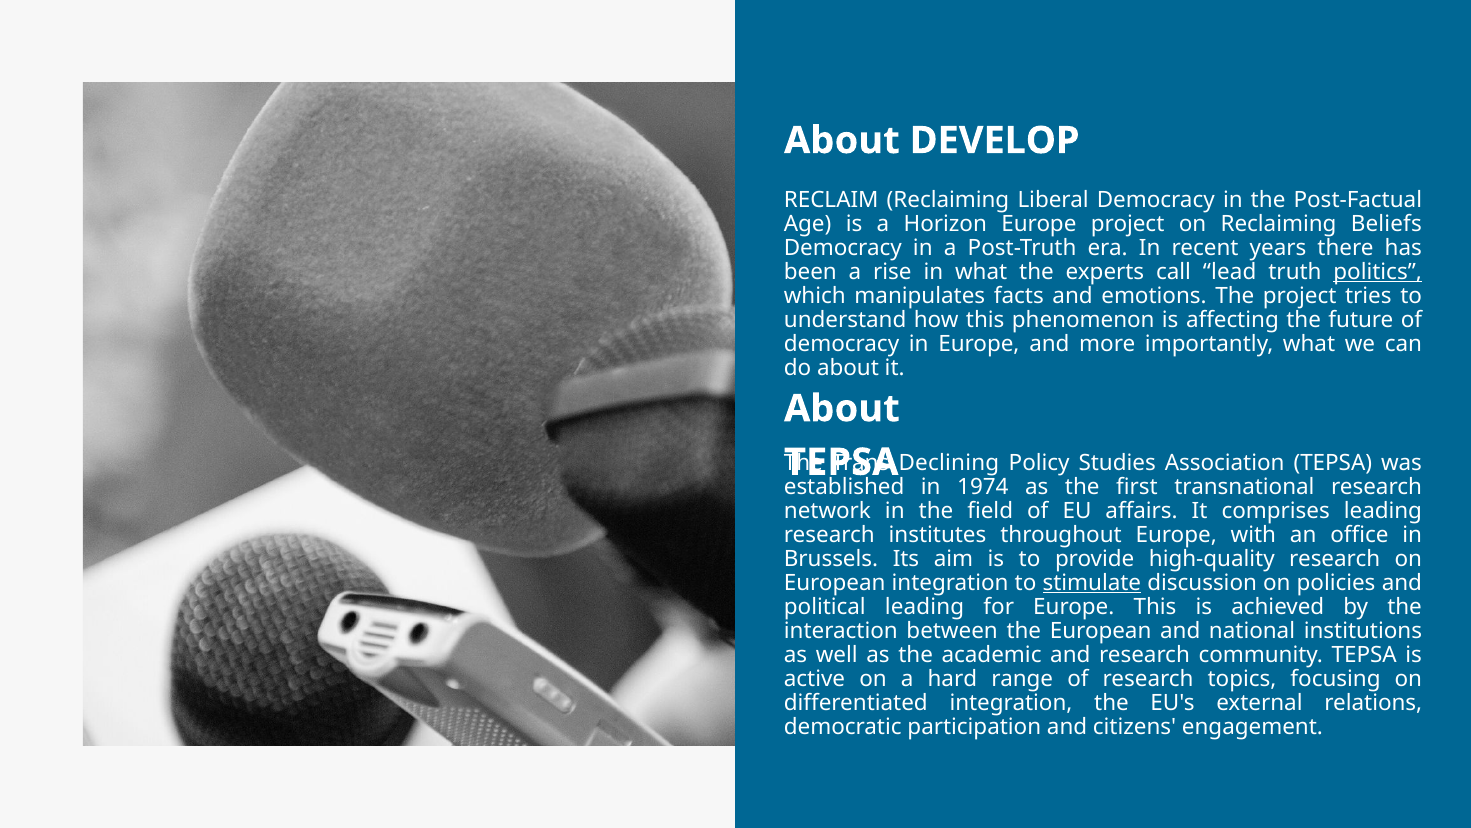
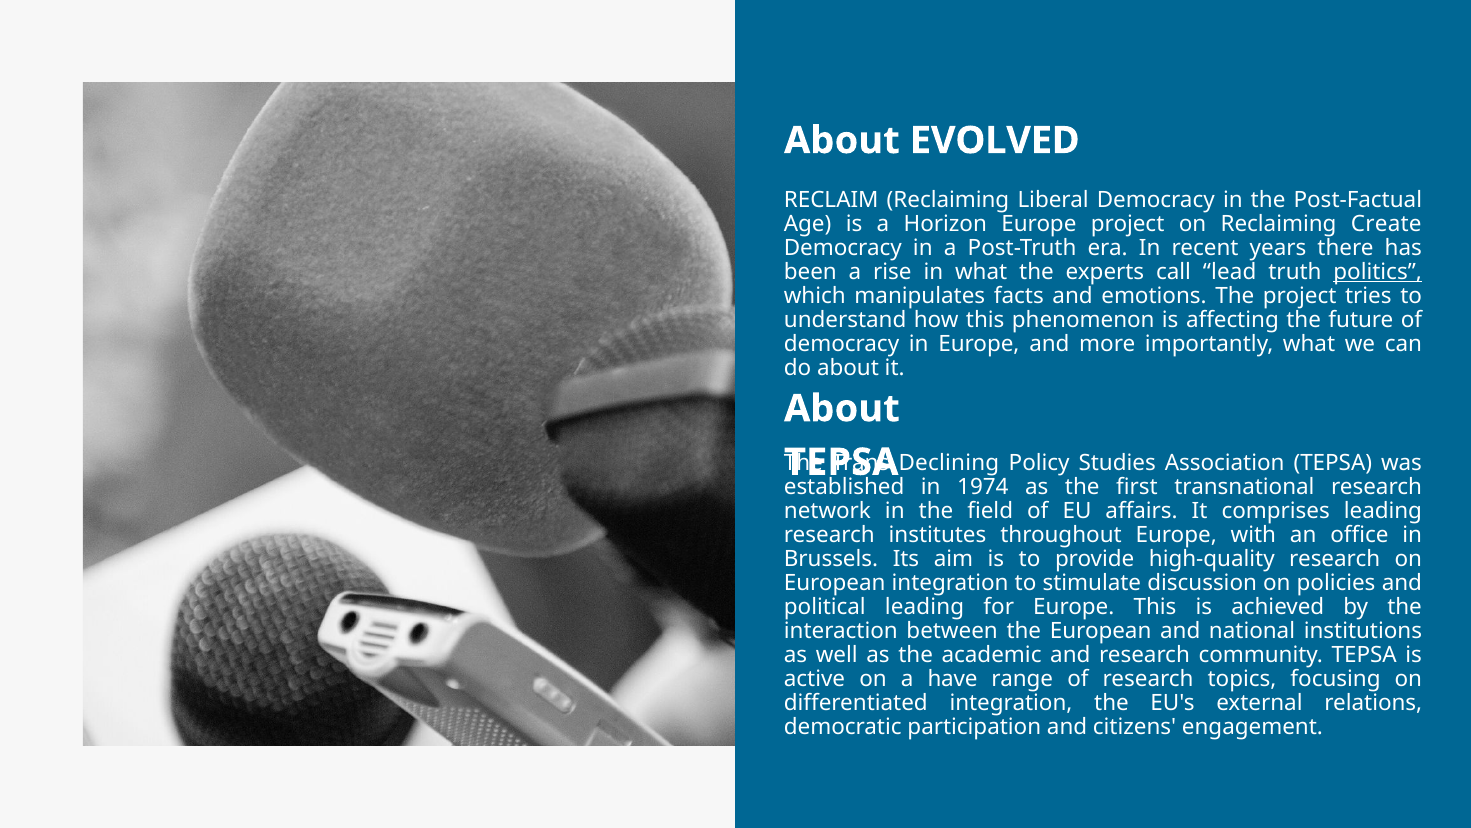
DEVELOP: DEVELOP -> EVOLVED (995, 140)
Beliefs: Beliefs -> Create (1386, 224)
stimulate underline: present -> none (1092, 583)
hard: hard -> have (953, 679)
